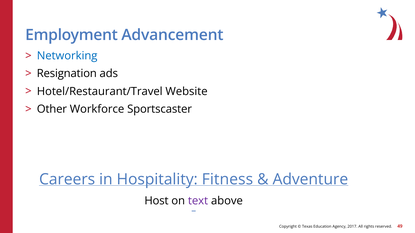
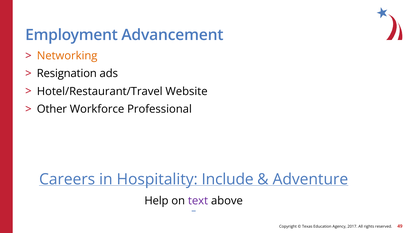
Networking colour: blue -> orange (67, 56)
Sportscaster: Sportscaster -> Professional (160, 109)
Fitness: Fitness -> Include (228, 180)
Host: Host -> Help (156, 201)
